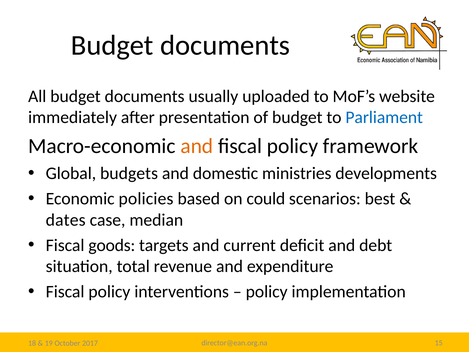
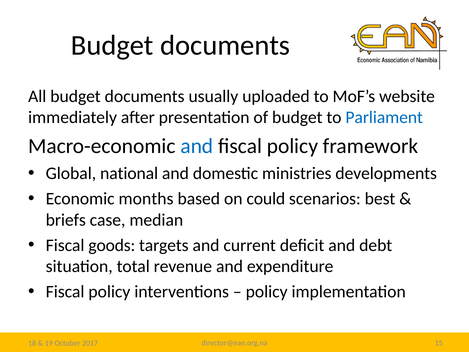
and colour: orange -> blue (197, 146)
budgets: budgets -> national (129, 173)
policies: policies -> months (146, 199)
dates: dates -> briefs (66, 220)
